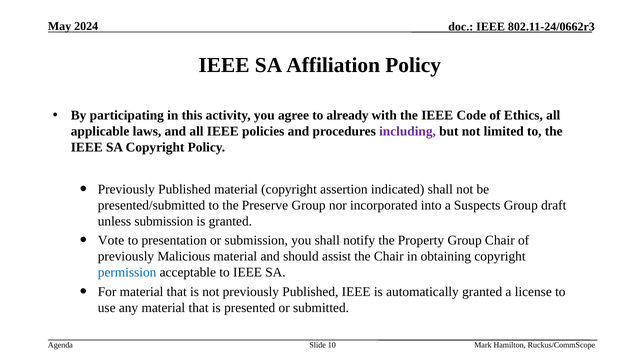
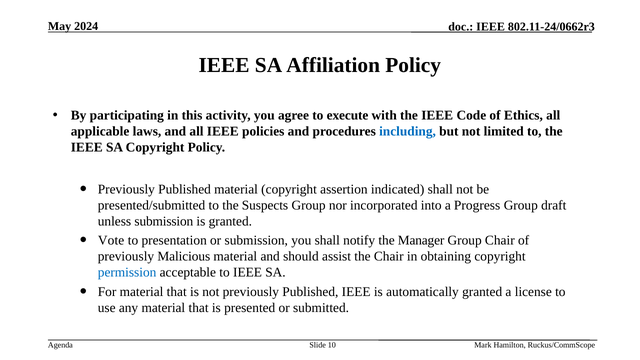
already: already -> execute (348, 115)
including colour: purple -> blue (408, 131)
Preserve: Preserve -> Suspects (265, 205)
Suspects: Suspects -> Progress (477, 205)
Property: Property -> Manager (421, 240)
